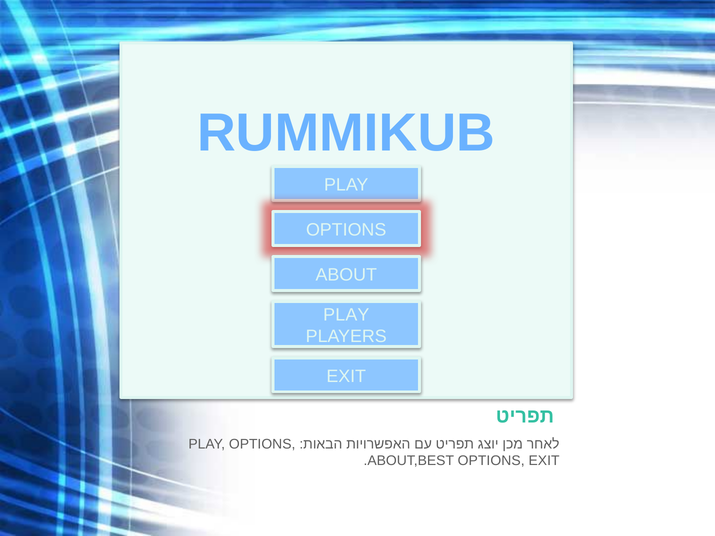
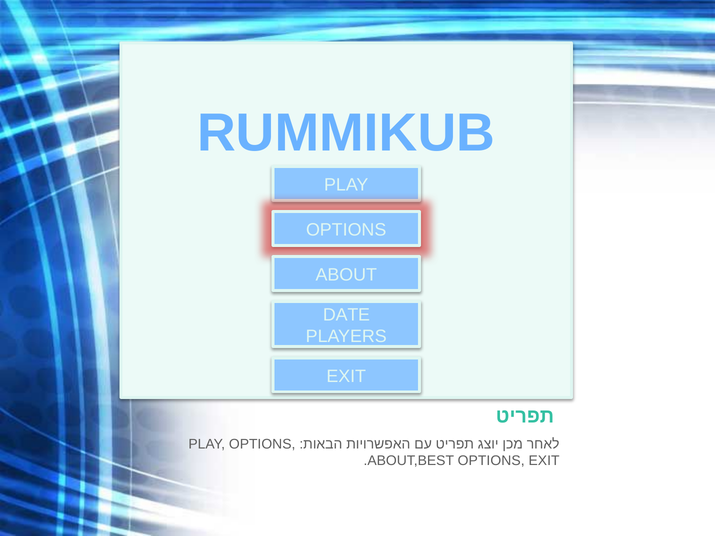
PLAY: PLAY -> DATE (346, 315)
